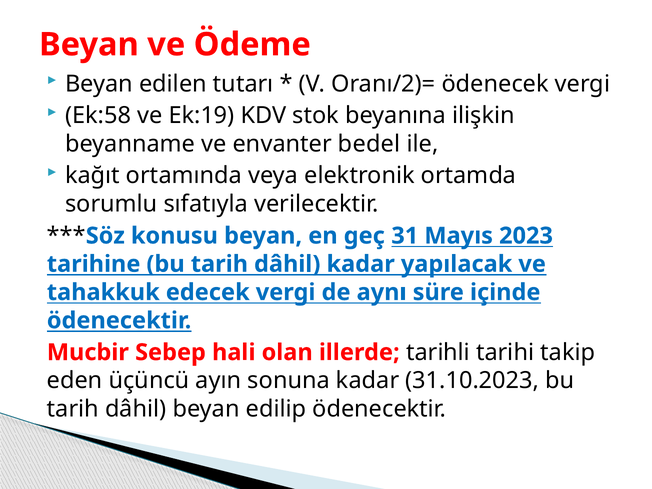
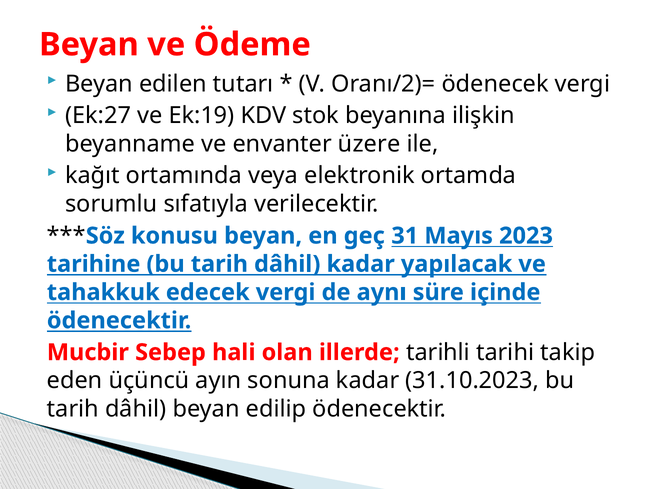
Ek:58: Ek:58 -> Ek:27 (98, 116)
bedel: bedel -> üzere (369, 144)
